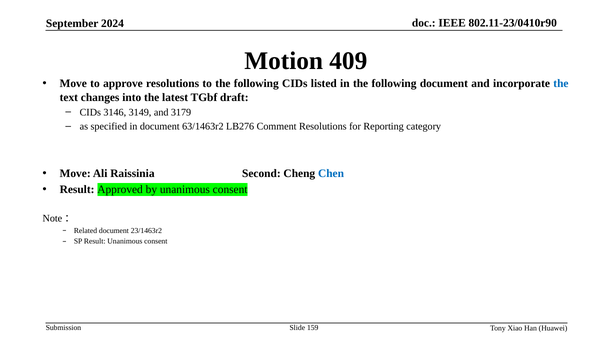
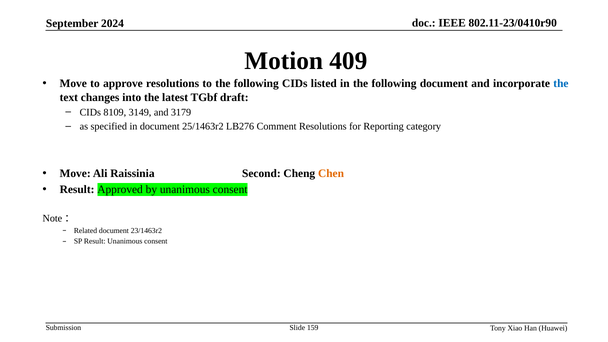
3146: 3146 -> 8109 (115, 112)
63/1463r2: 63/1463r2 -> 25/1463r2 (203, 126)
Chen colour: blue -> orange (331, 174)
